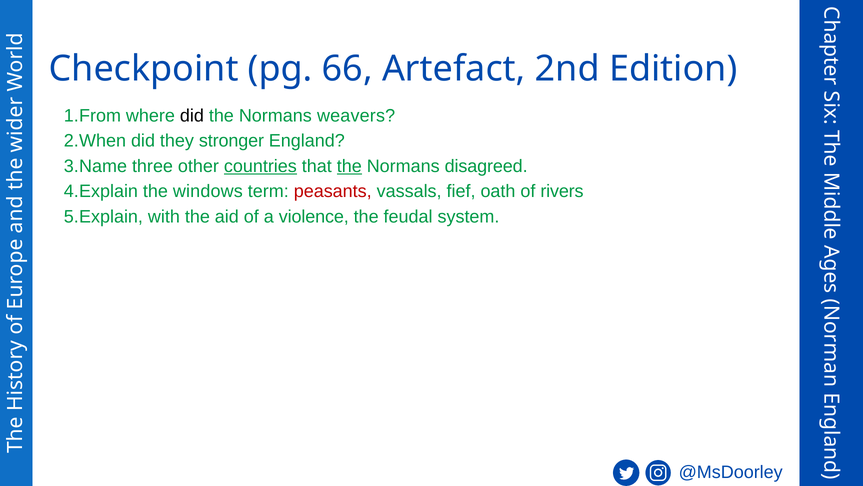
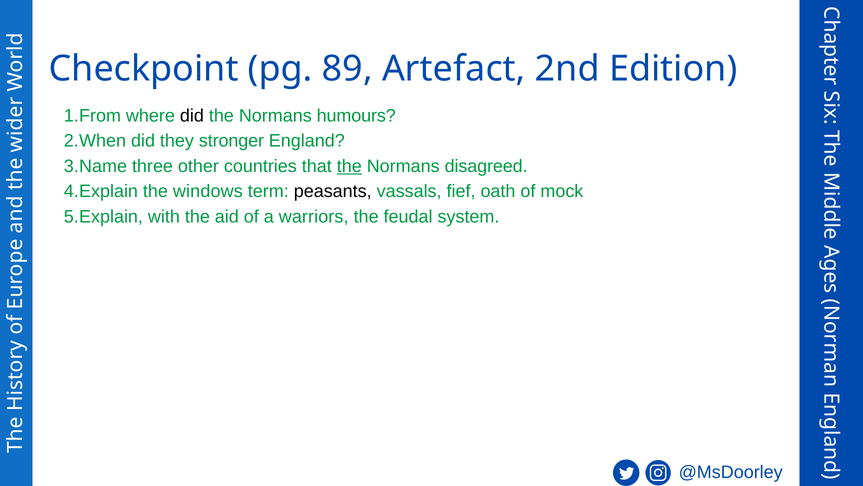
66: 66 -> 89 (347, 69)
weavers: weavers -> humours (356, 116)
countries underline: present -> none (260, 166)
peasants colour: red -> black (333, 191)
rivers: rivers -> mock (562, 191)
violence: violence -> warriors (314, 216)
